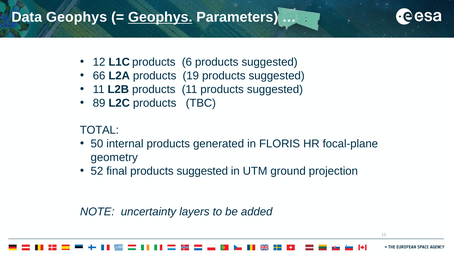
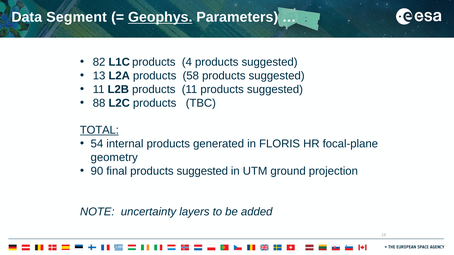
Data Geophys: Geophys -> Segment (77, 17)
12: 12 -> 82 (99, 62)
6: 6 -> 4 (187, 62)
66: 66 -> 13 (99, 76)
19: 19 -> 58 (191, 76)
89: 89 -> 88 (99, 103)
TOTAL underline: none -> present (99, 130)
50: 50 -> 54 (97, 144)
52: 52 -> 90 (97, 171)
